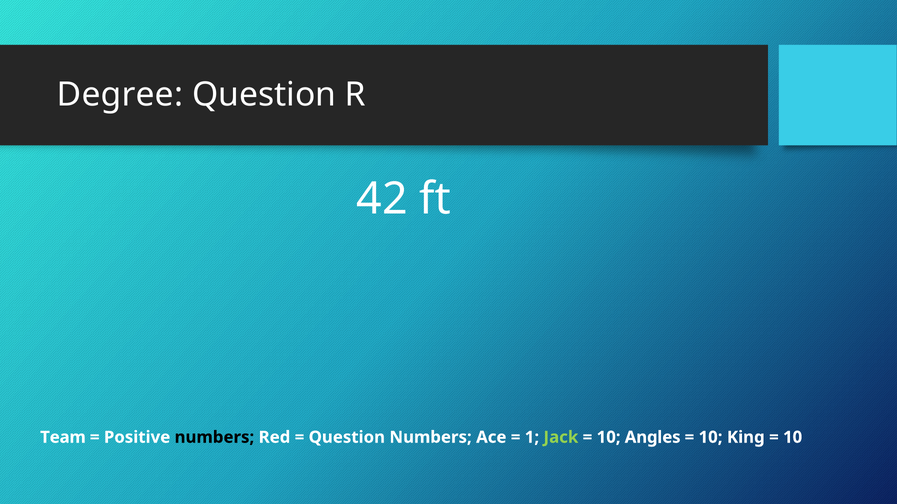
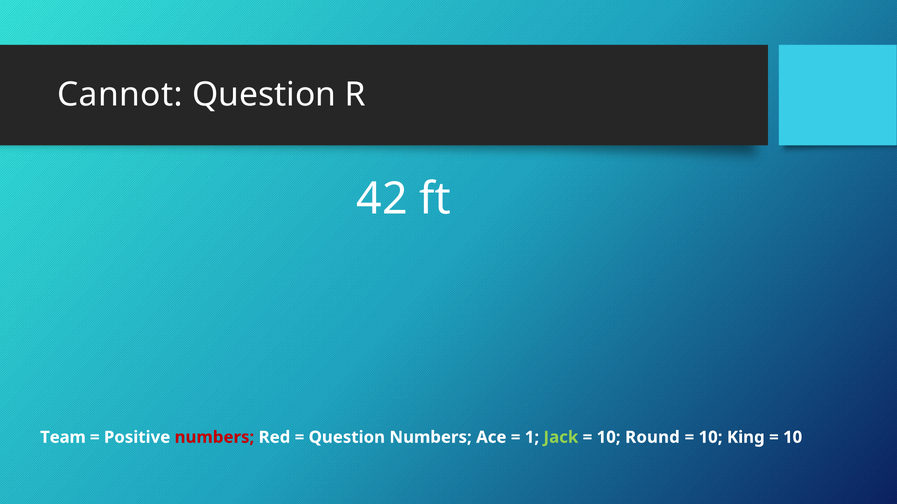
Degree: Degree -> Cannot (120, 95)
numbers colour: black -> red (214, 438)
Angles: Angles -> Round (652, 438)
